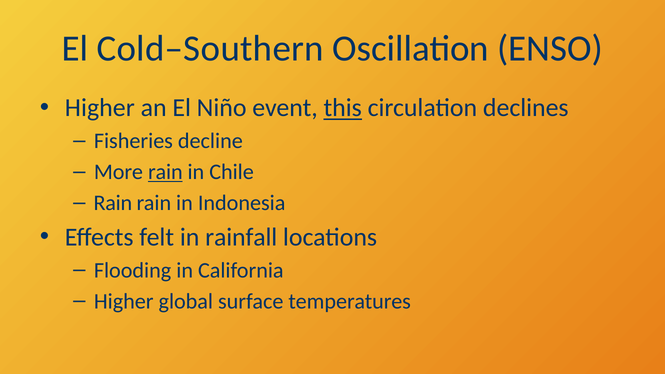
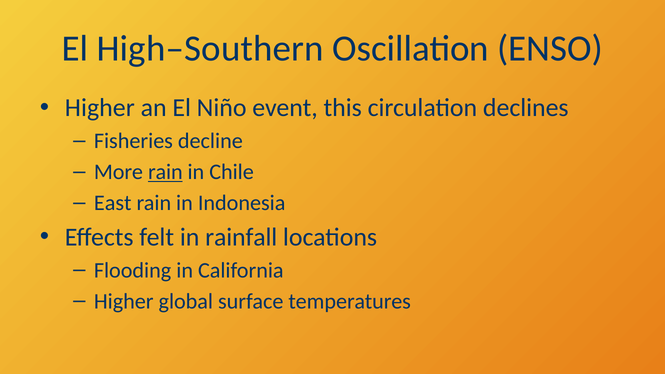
Cold–Southern: Cold–Southern -> High–Southern (210, 49)
this underline: present -> none (343, 108)
Rain: Rain -> East (113, 203)
